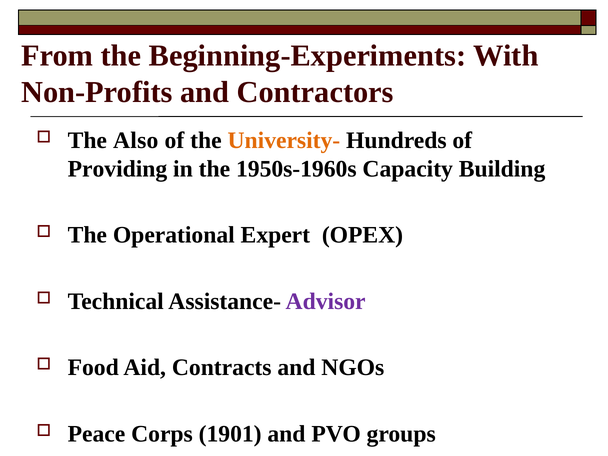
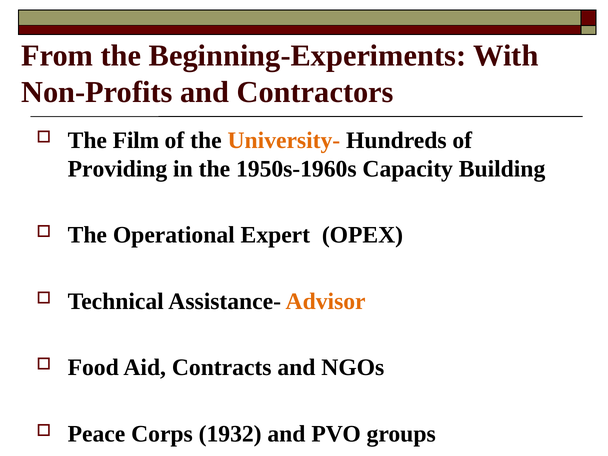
Also: Also -> Film (136, 140)
Advisor colour: purple -> orange (326, 301)
1901: 1901 -> 1932 (230, 434)
